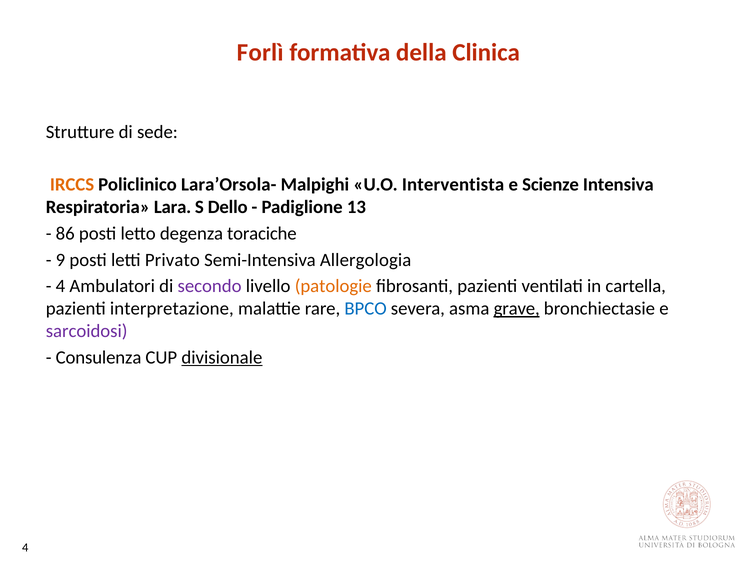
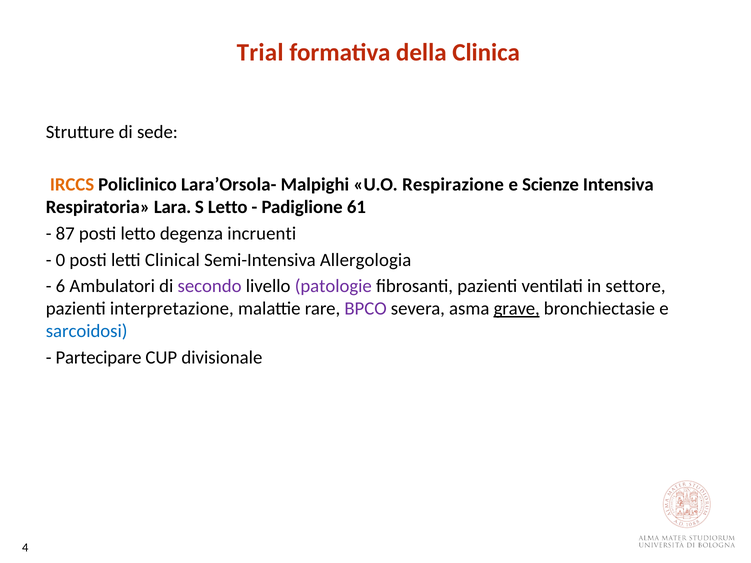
Forlì: Forlì -> Trial (260, 53)
Interventista: Interventista -> Respirazione (453, 185)
S Dello: Dello -> Letto (228, 207)
13: 13 -> 61 (356, 207)
86: 86 -> 87 (65, 234)
toraciche: toraciche -> incruenti (262, 234)
9: 9 -> 0 (60, 260)
Privato: Privato -> Clinical (172, 260)
4: 4 -> 6 (60, 286)
patologie colour: orange -> purple (333, 286)
cartella: cartella -> settore (636, 286)
BPCO colour: blue -> purple (366, 309)
sarcoidosi colour: purple -> blue (87, 331)
Consulenza: Consulenza -> Partecipare (99, 358)
divisionale underline: present -> none (222, 358)
